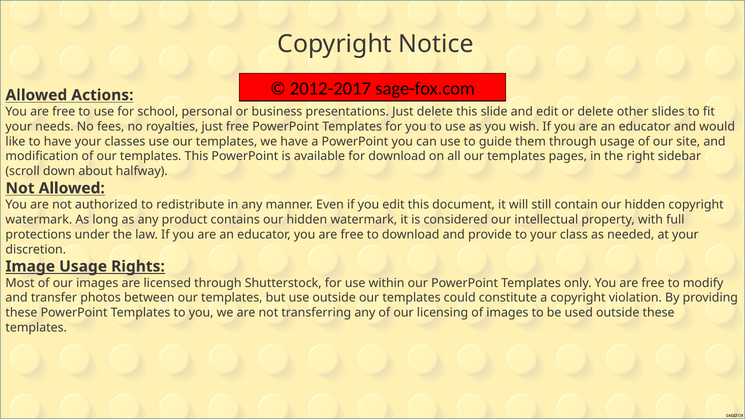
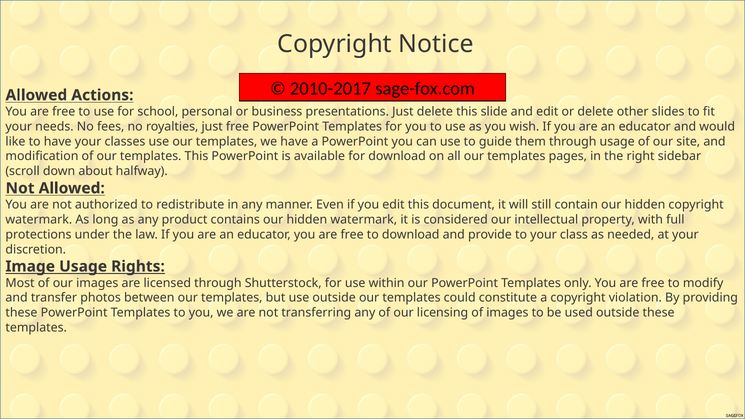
2012-2017: 2012-2017 -> 2010-2017 (330, 88)
